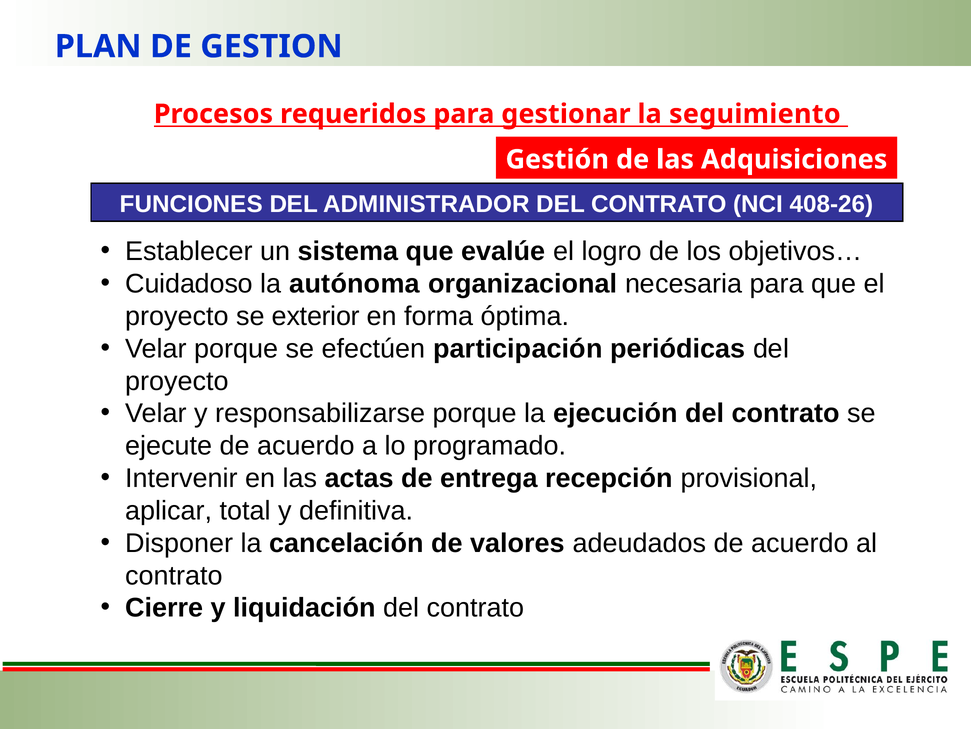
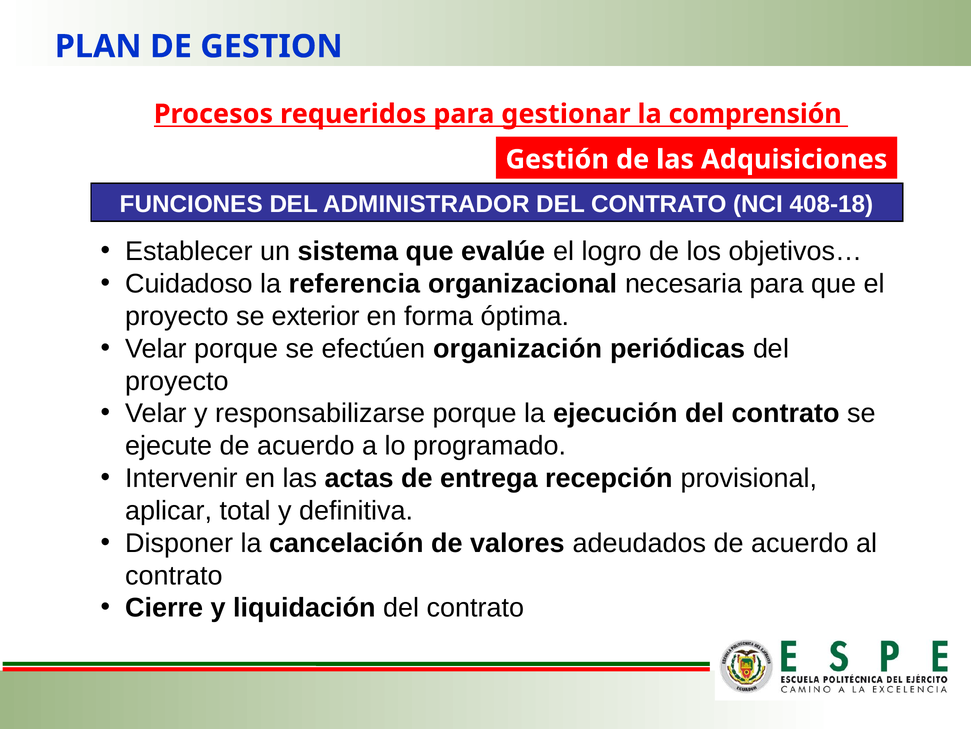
seguimiento: seguimiento -> comprensión (755, 114)
408-26: 408-26 -> 408-18 (832, 204)
autónoma: autónoma -> referencia (355, 284)
participación: participación -> organización (518, 348)
